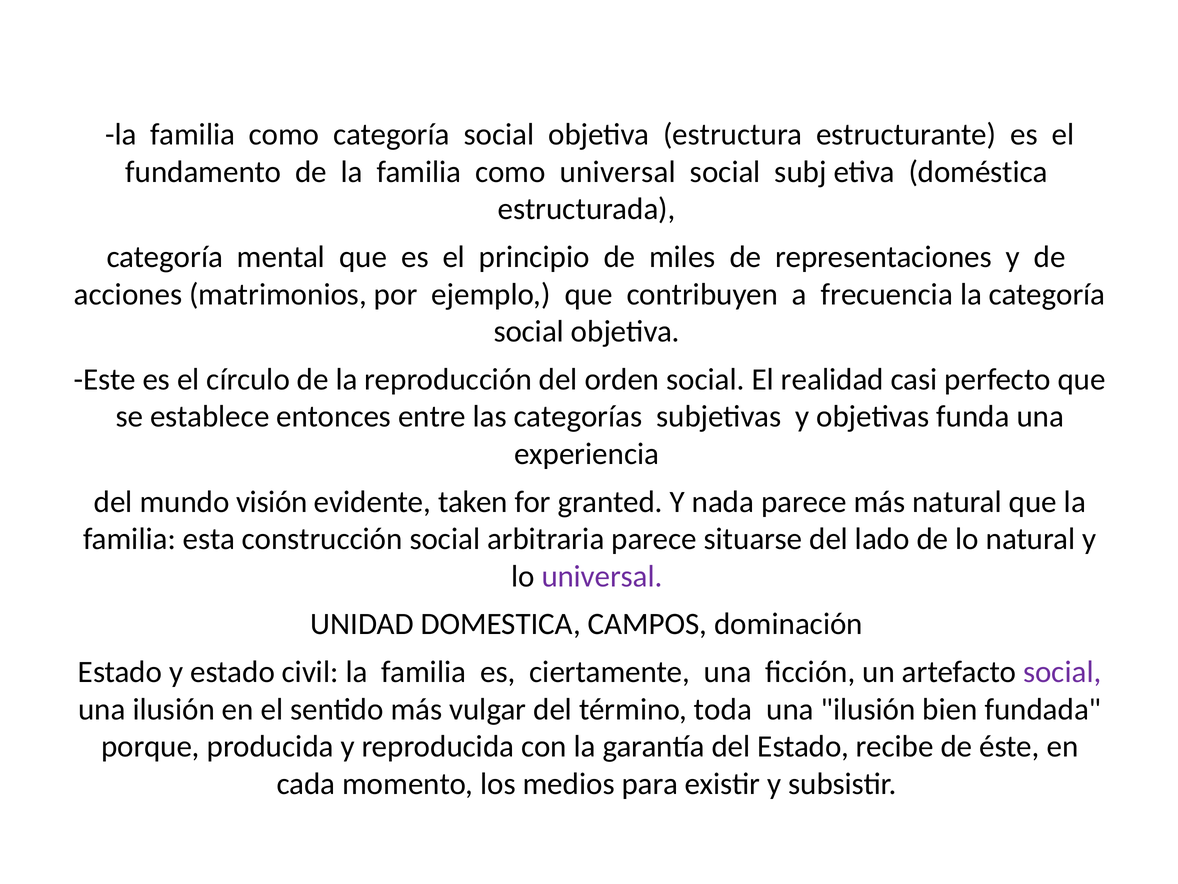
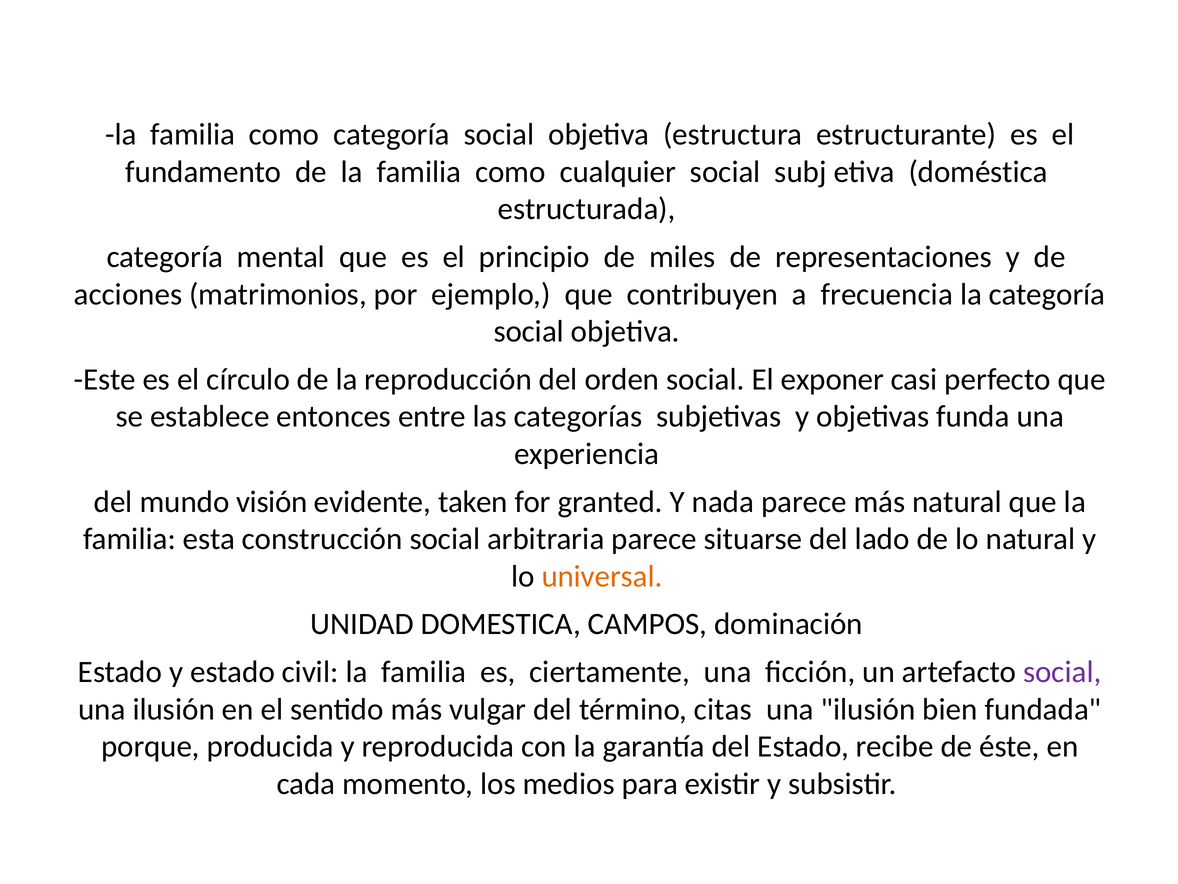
como universal: universal -> cualquier (618, 172)
realidad: realidad -> exponer (832, 379)
universal colour: purple -> orange (602, 576)
toda: toda -> citas (723, 709)
